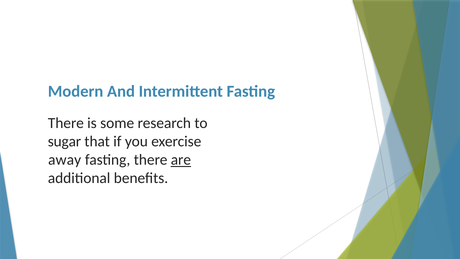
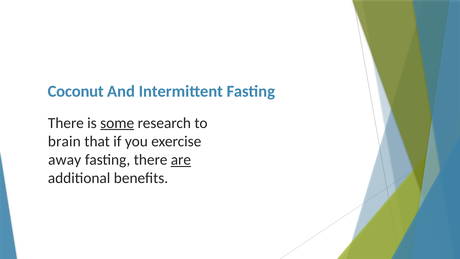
Modern: Modern -> Coconut (76, 91)
some underline: none -> present (117, 123)
sugar: sugar -> brain (64, 141)
